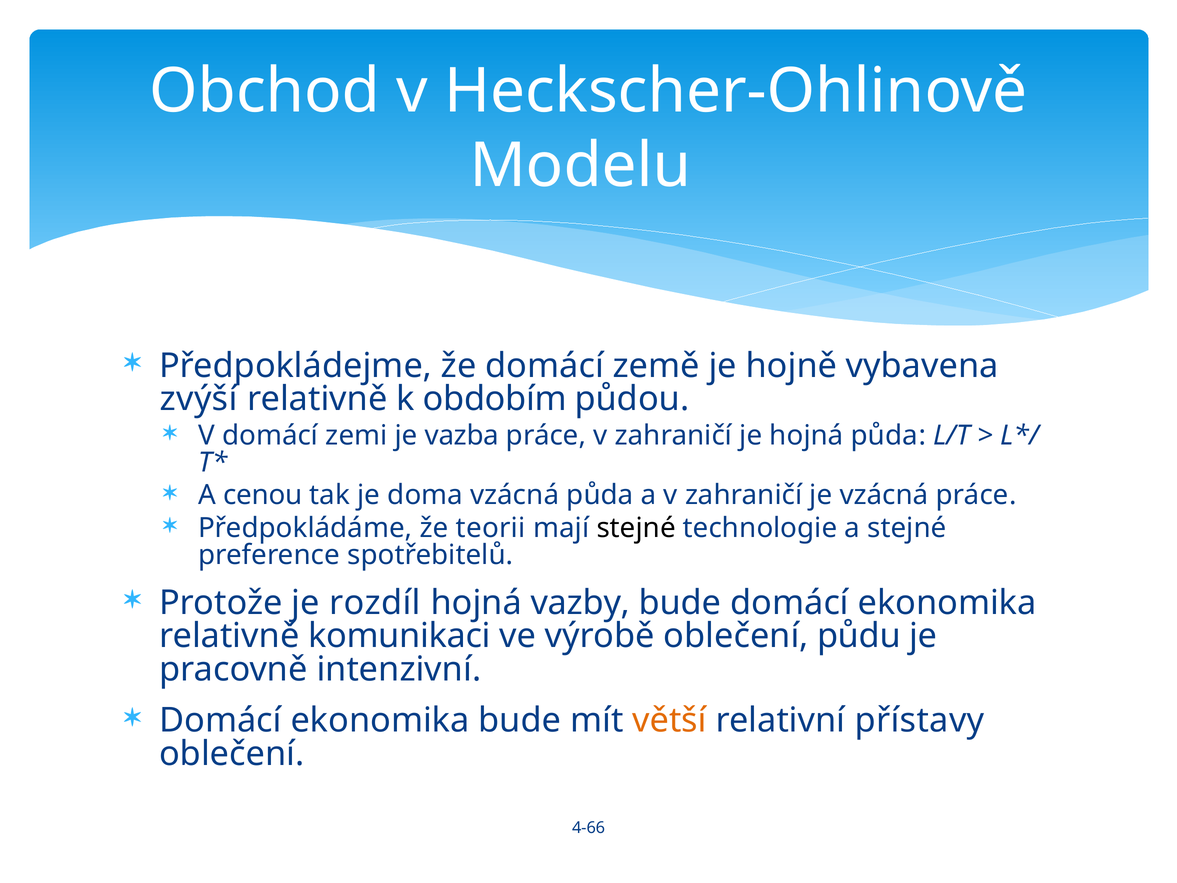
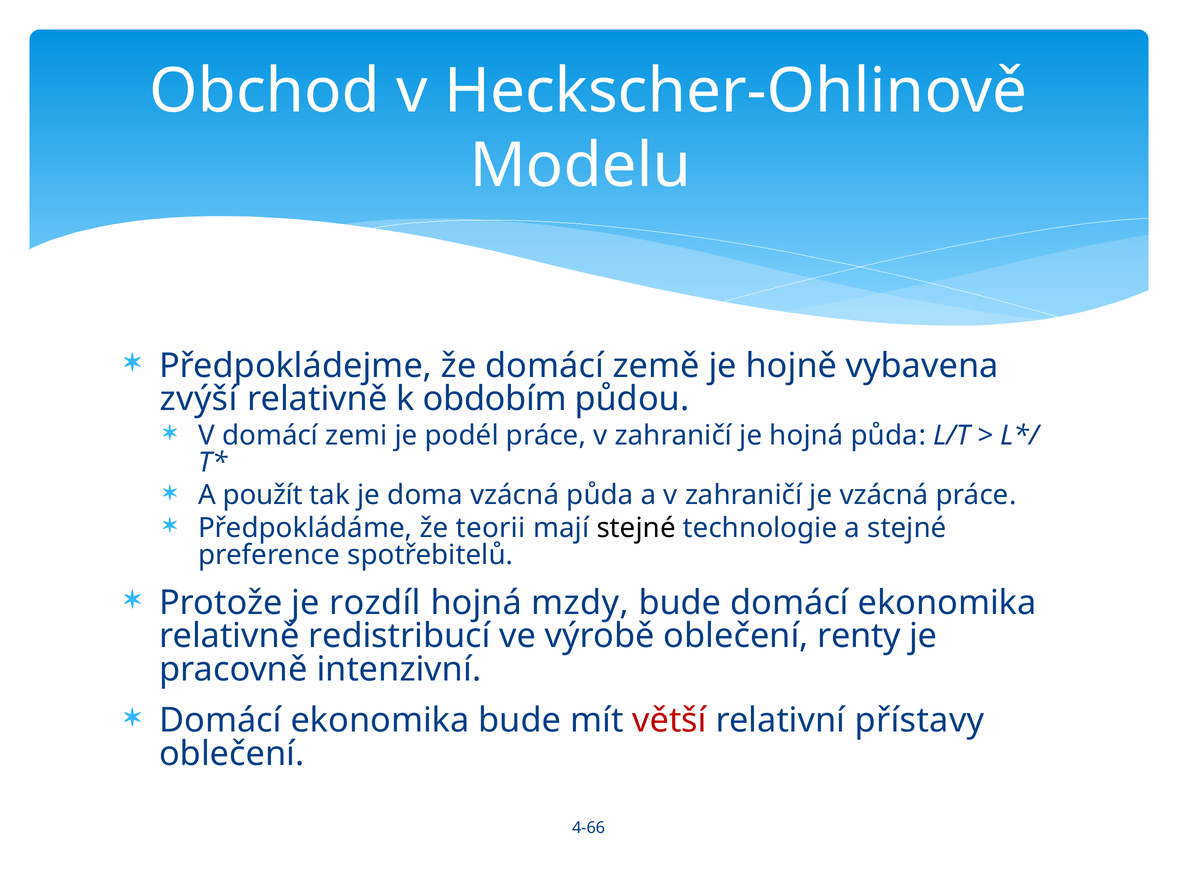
vazba: vazba -> podél (462, 435)
cenou: cenou -> použít (263, 495)
vazby: vazby -> mzdy (580, 603)
komunikaci: komunikaci -> redistribucí (399, 636)
půdu: půdu -> renty (859, 636)
větší colour: orange -> red (670, 720)
